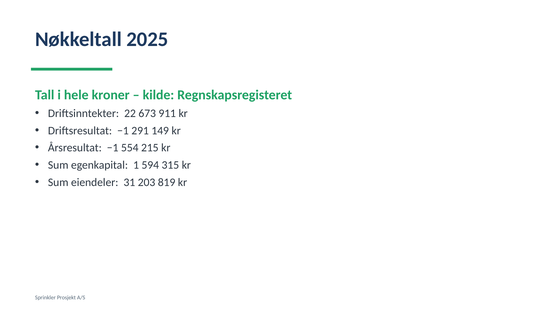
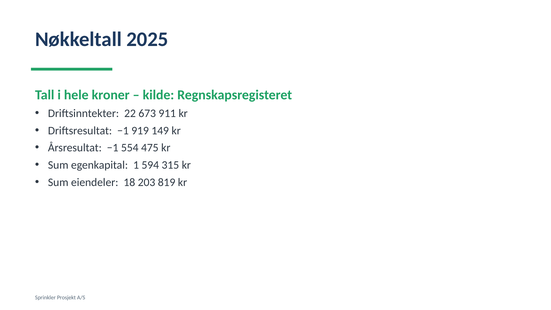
291: 291 -> 919 (140, 131)
215: 215 -> 475 (150, 148)
31: 31 -> 18 (129, 182)
